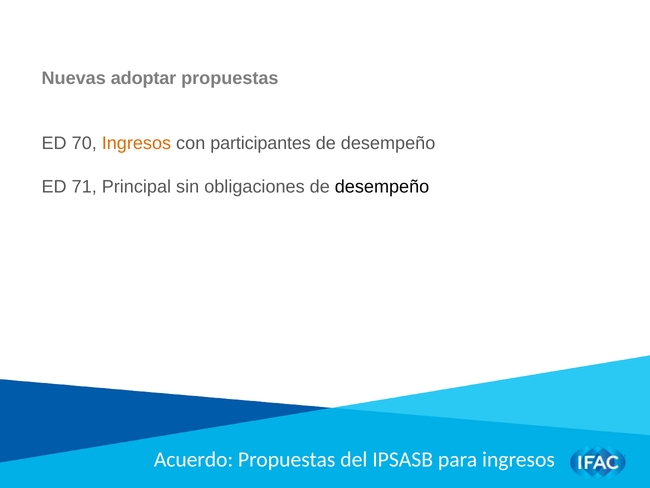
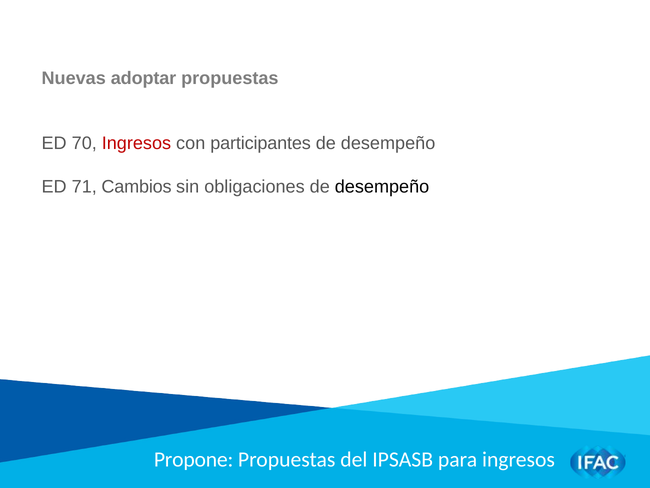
Ingresos colour: orange -> red (136, 143)
Principal: Principal -> Cambios (137, 186)
Acuerdo: Acuerdo -> Propone (194, 459)
